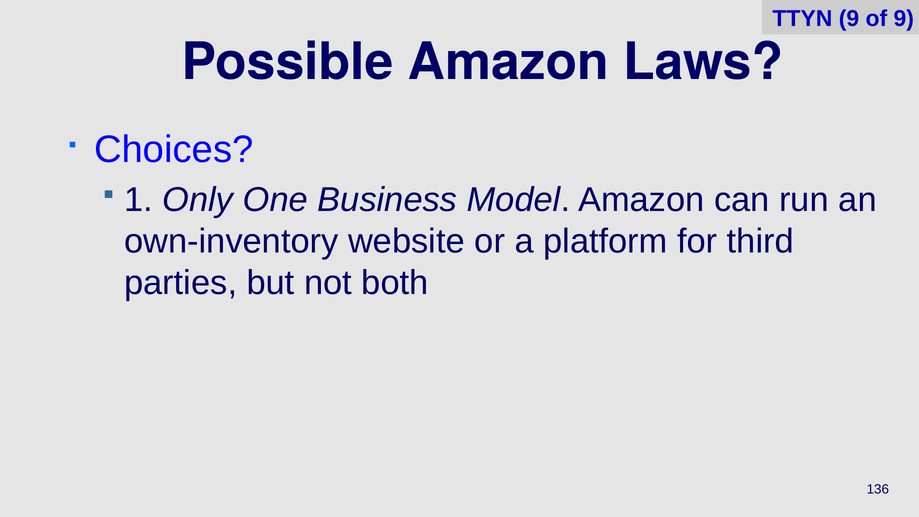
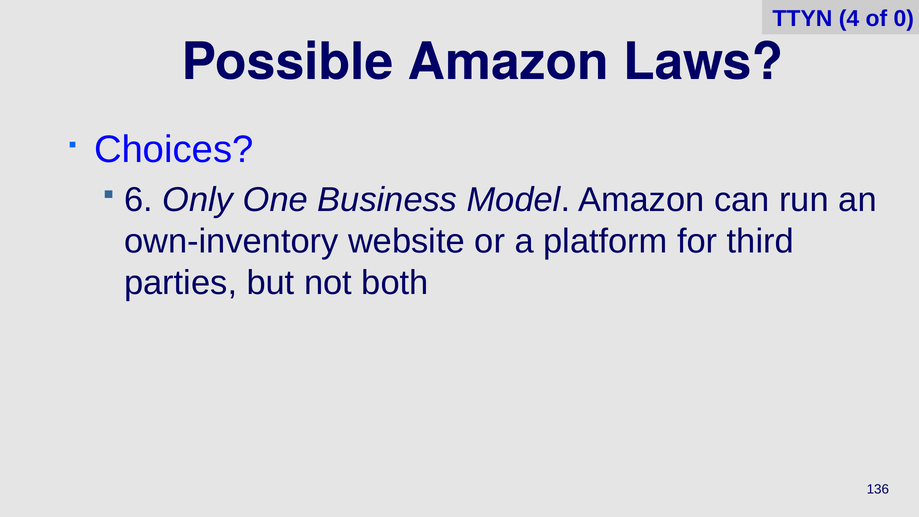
TTYN 9: 9 -> 4 (849, 19)
of 9: 9 -> 0 (904, 19)
1: 1 -> 6 (139, 200)
